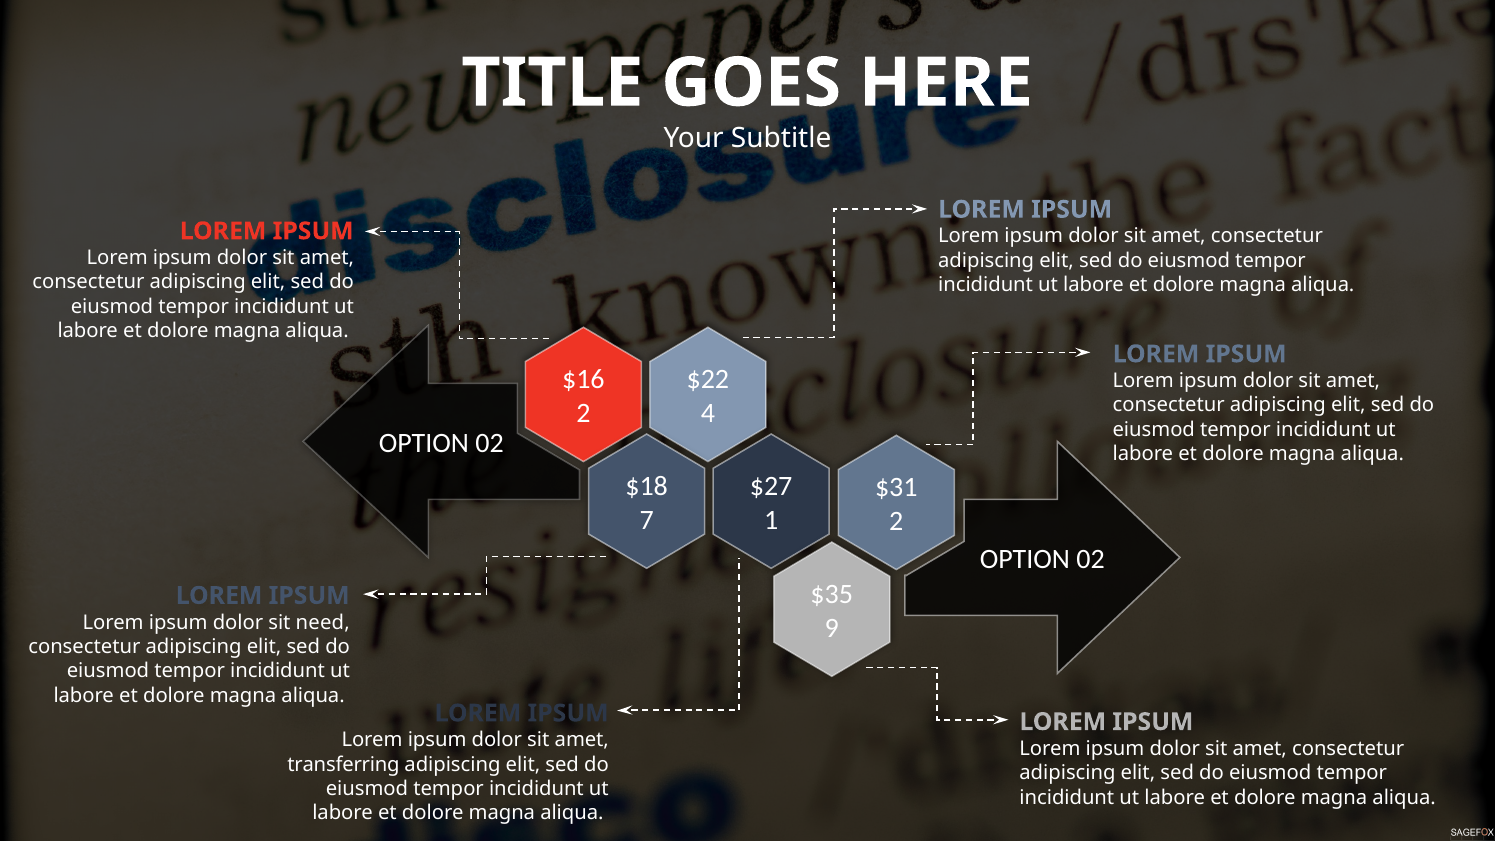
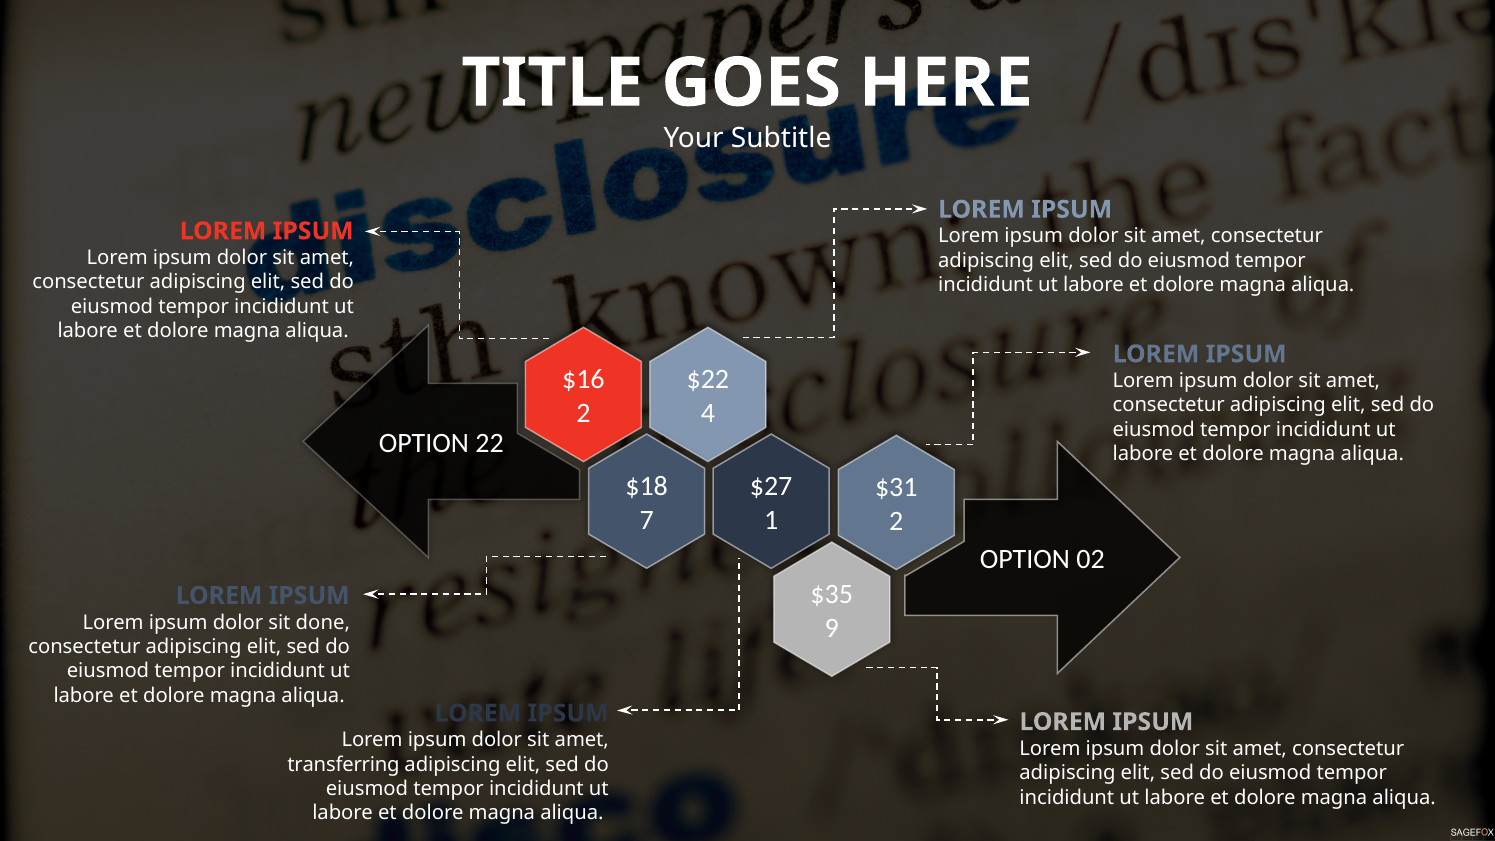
02: 02 -> 22 (490, 443)
need: need -> done (323, 622)
